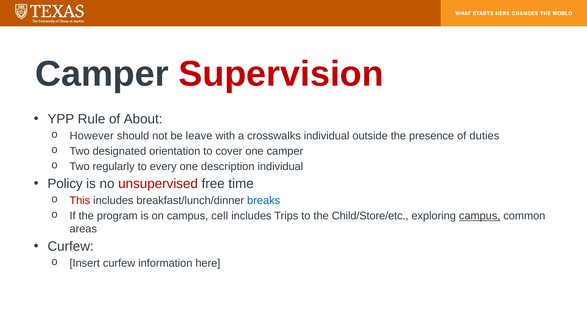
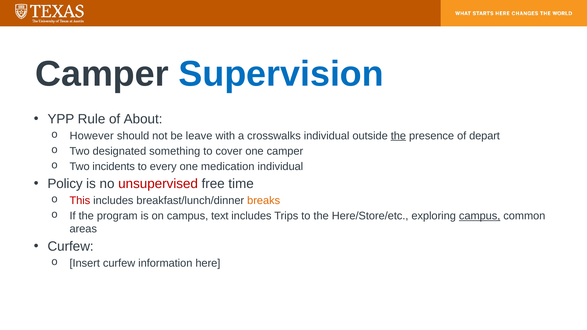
Supervision colour: red -> blue (281, 74)
the underline: none -> present (398, 136)
duties: duties -> depart (485, 136)
orientation: orientation -> something (175, 151)
regularly: regularly -> incidents (114, 167)
description: description -> medication (228, 167)
breaks colour: blue -> orange (264, 201)
cell: cell -> text (220, 216)
Child/Store/etc: Child/Store/etc -> Here/Store/etc (370, 216)
